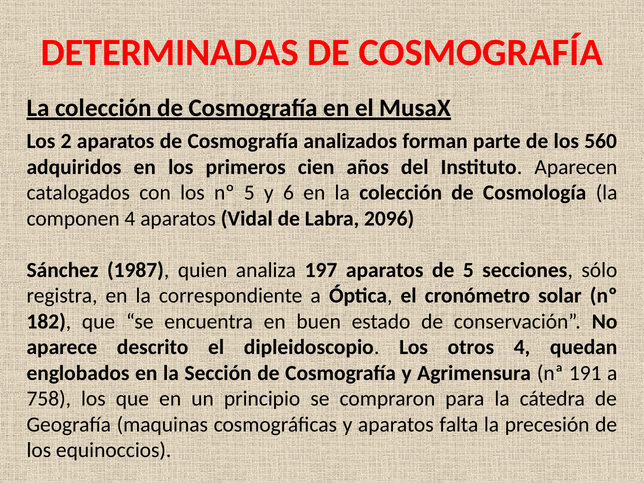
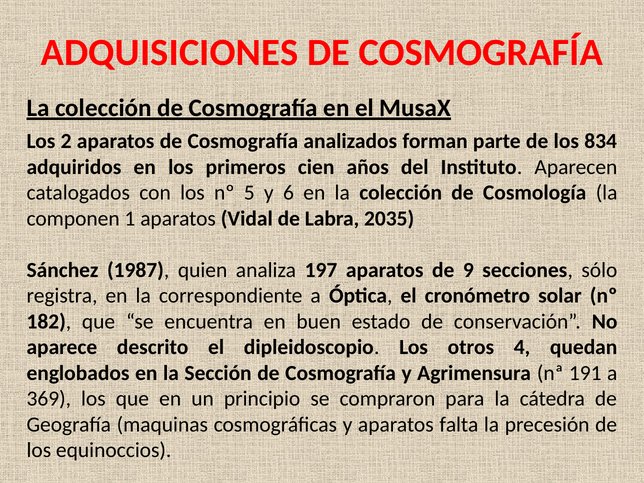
DETERMINADAS: DETERMINADAS -> ADQUISICIONES (170, 53)
560: 560 -> 834 (601, 141)
componen 4: 4 -> 1 (130, 218)
2096: 2096 -> 2035 (389, 218)
de 5: 5 -> 9 (468, 270)
758: 758 -> 369 (49, 399)
